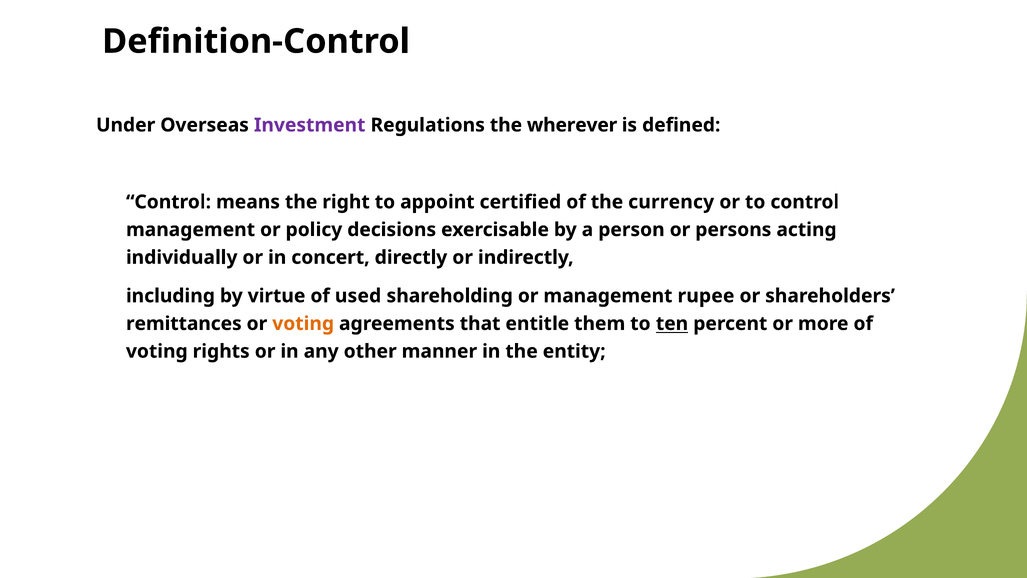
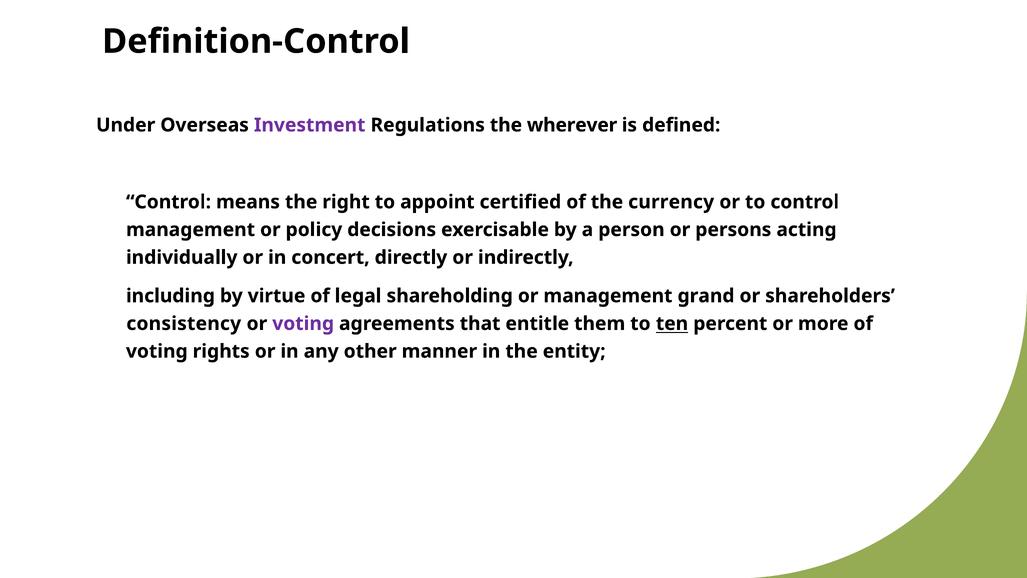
used: used -> legal (358, 296)
rupee: rupee -> grand (706, 296)
remittances: remittances -> consistency (184, 323)
voting colour: orange -> purple (303, 323)
